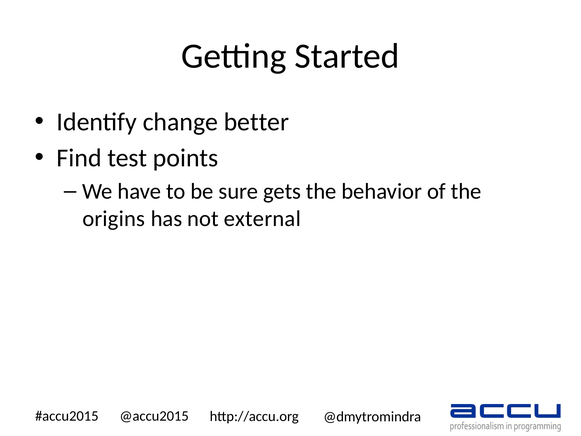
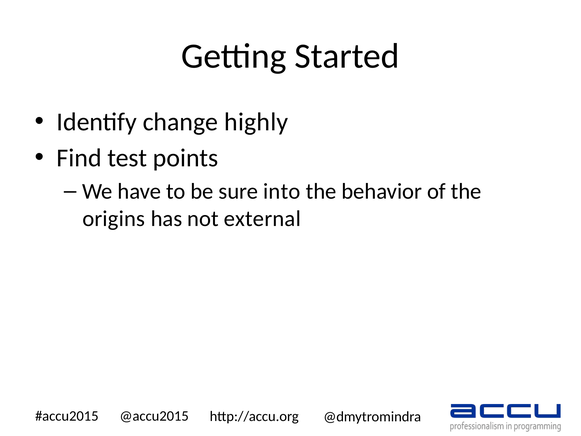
better: better -> highly (256, 122)
gets: gets -> into (282, 191)
